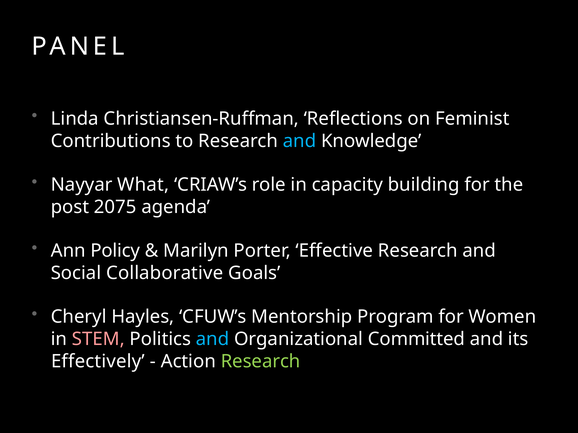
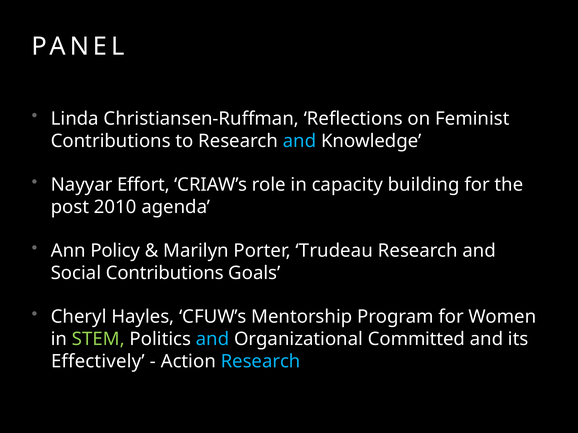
What: What -> Effort (143, 185)
2075: 2075 -> 2010 (115, 207)
Effective: Effective -> Trudeau (334, 251)
Social Collaborative: Collaborative -> Contributions (165, 273)
STEM colour: pink -> light green (98, 340)
Research colour: light green -> light blue (261, 362)
